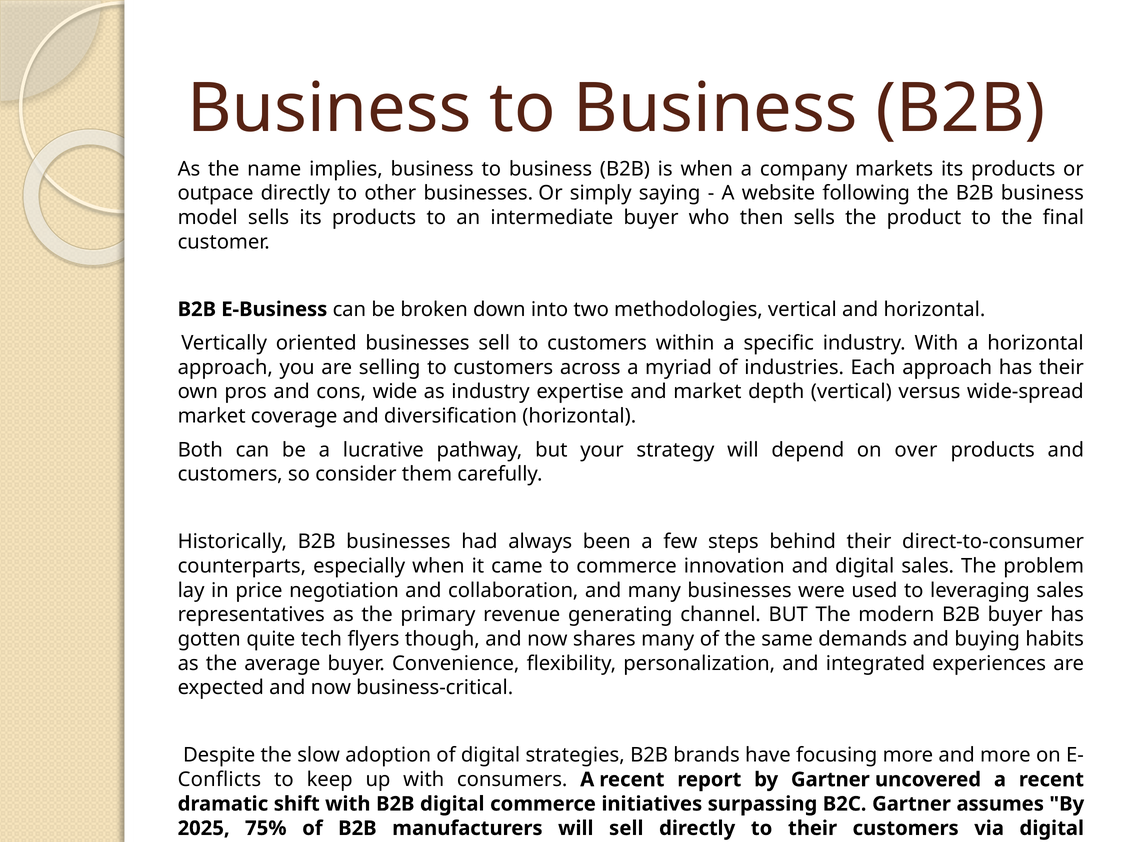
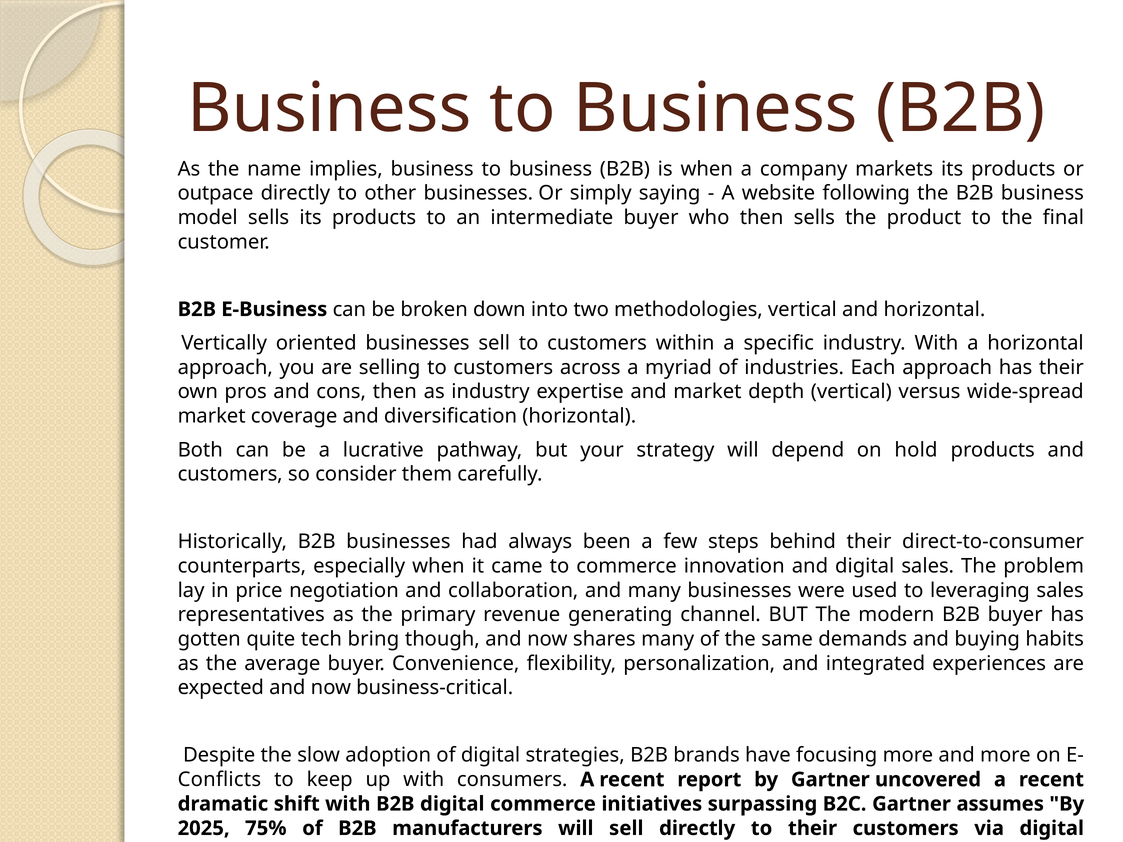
cons wide: wide -> then (395, 392)
over: over -> hold (916, 450)
flyers: flyers -> bring (373, 639)
